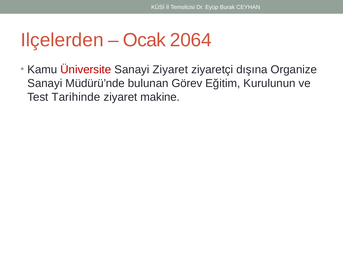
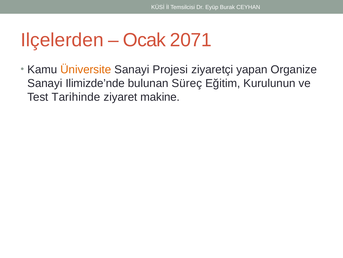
2064: 2064 -> 2071 (191, 40)
Üniversite colour: red -> orange (86, 69)
Sanayi Ziyaret: Ziyaret -> Projesi (170, 69)
dışına: dışına -> yapan (252, 69)
Müdürü’nde: Müdürü’nde -> Ilimizde’nde (95, 83)
Görev: Görev -> Süreç (187, 83)
